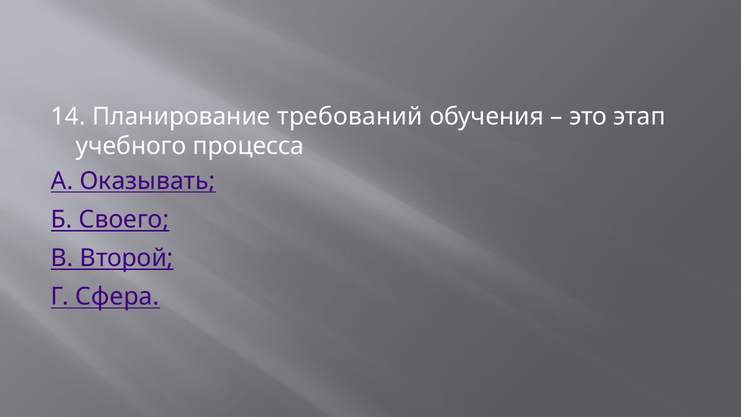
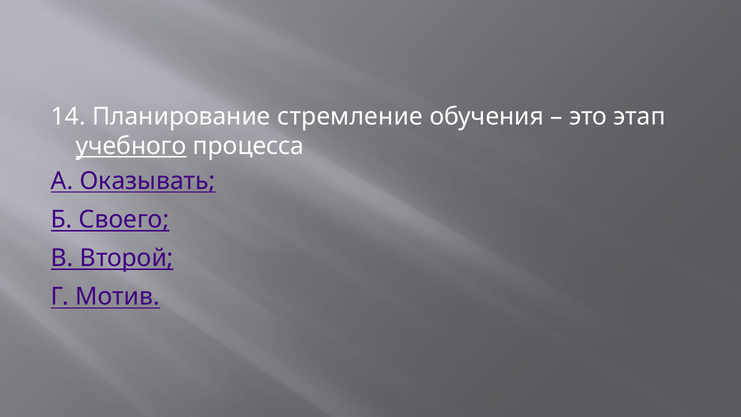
требований: требований -> стремление (350, 117)
учебного underline: none -> present (131, 146)
Сфера: Сфера -> Мотив (117, 297)
